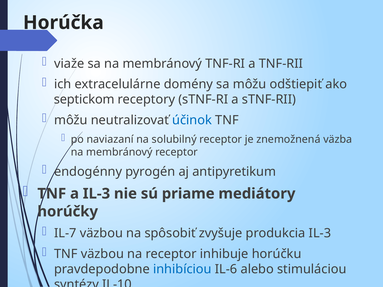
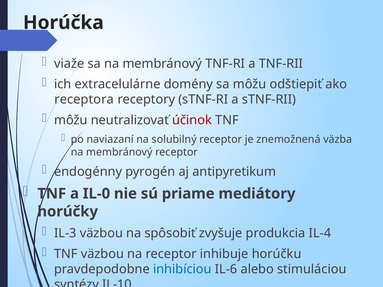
septickom: septickom -> receptora (84, 100)
účinok colour: blue -> red (192, 120)
a IL-3: IL-3 -> IL-0 (96, 194)
IL-7: IL-7 -> IL-3 (65, 233)
produkcia IL-3: IL-3 -> IL-4 (320, 233)
